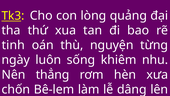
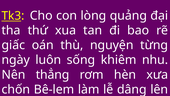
tinh: tinh -> giấc (13, 45)
